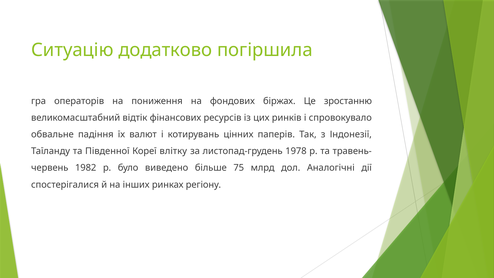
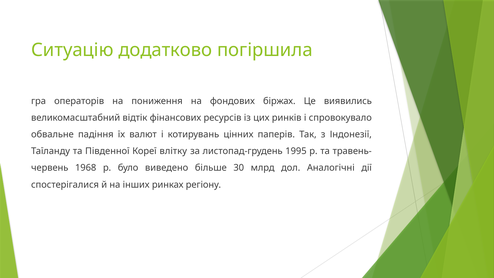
зростанню: зростанню -> виявились (348, 101)
1978: 1978 -> 1995 (296, 151)
1982: 1982 -> 1968 (86, 168)
75: 75 -> 30 (239, 168)
